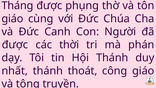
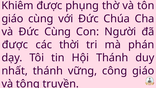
Tháng: Tháng -> Khiêm (17, 6)
Đức Canh: Canh -> Cùng (58, 32)
thoát: thoát -> vững (82, 71)
